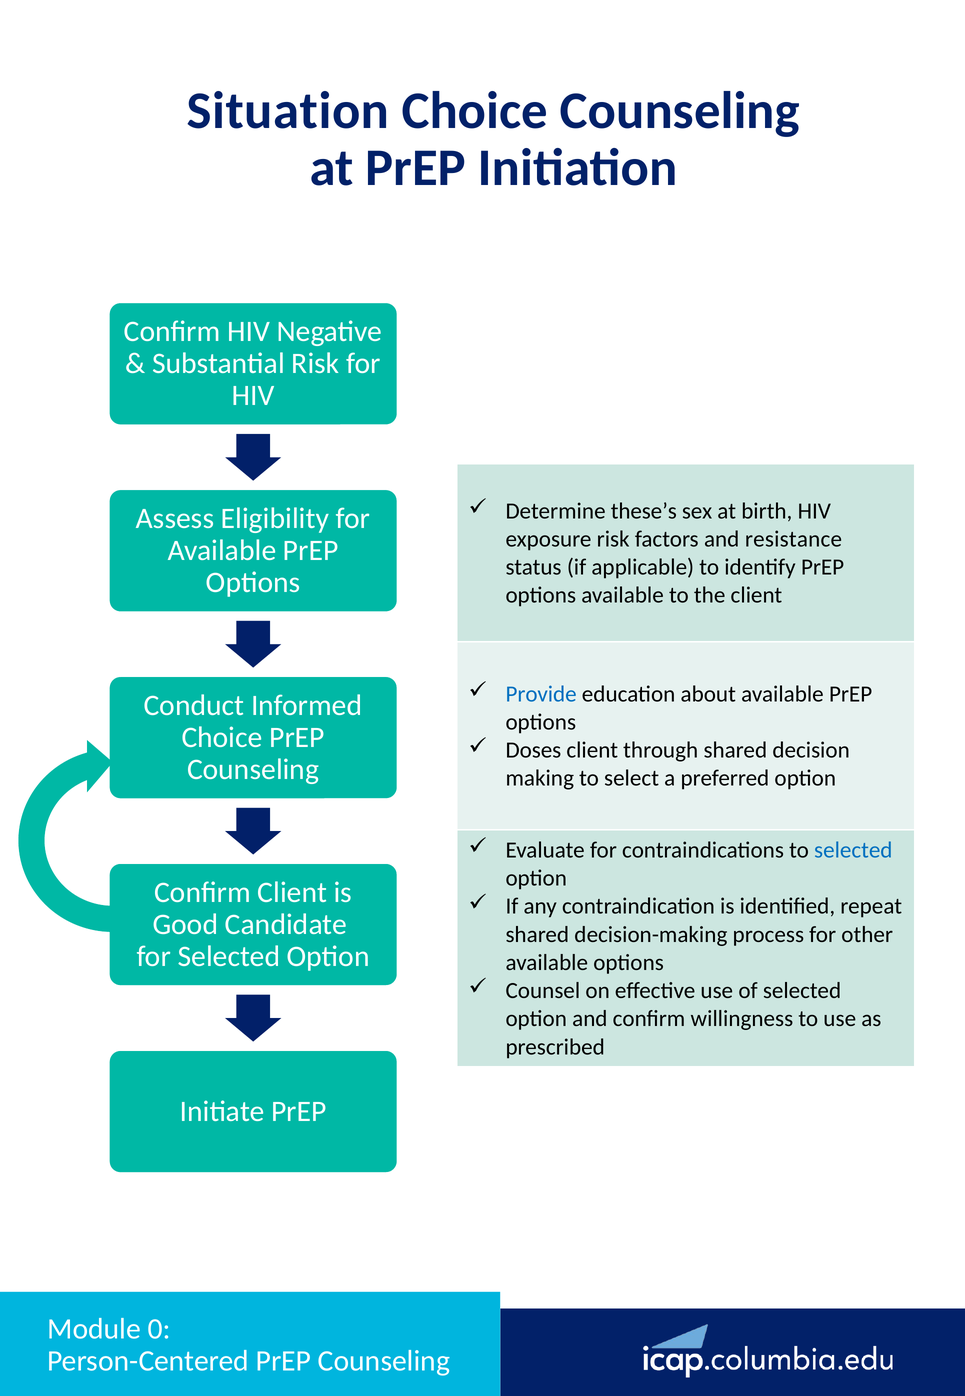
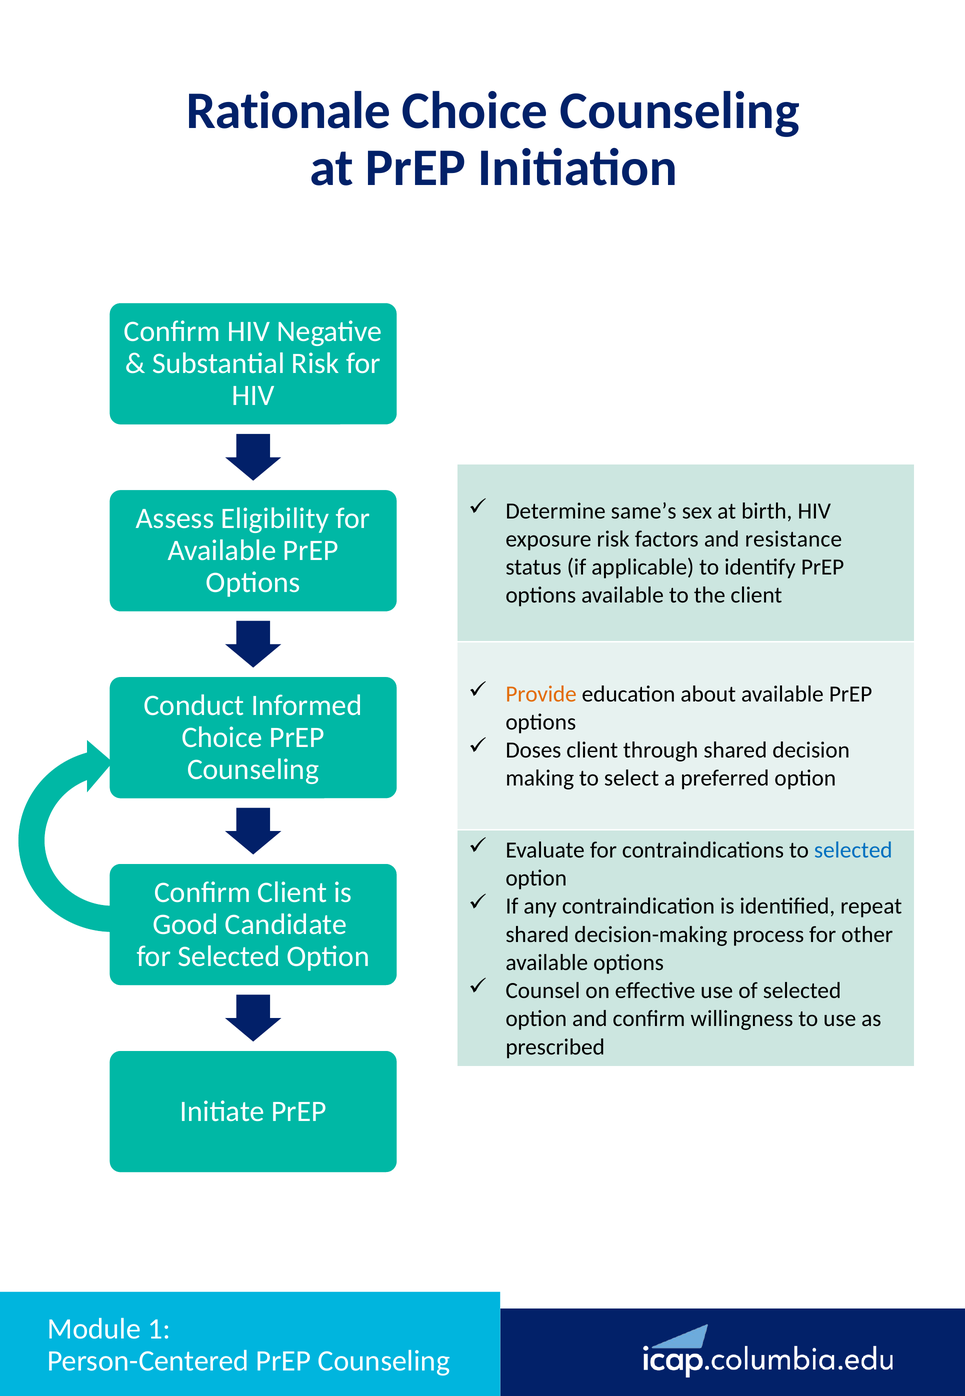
Situation: Situation -> Rationale (289, 111)
these’s: these’s -> same’s (644, 511)
Provide colour: blue -> orange (541, 694)
0: 0 -> 1 (159, 1329)
